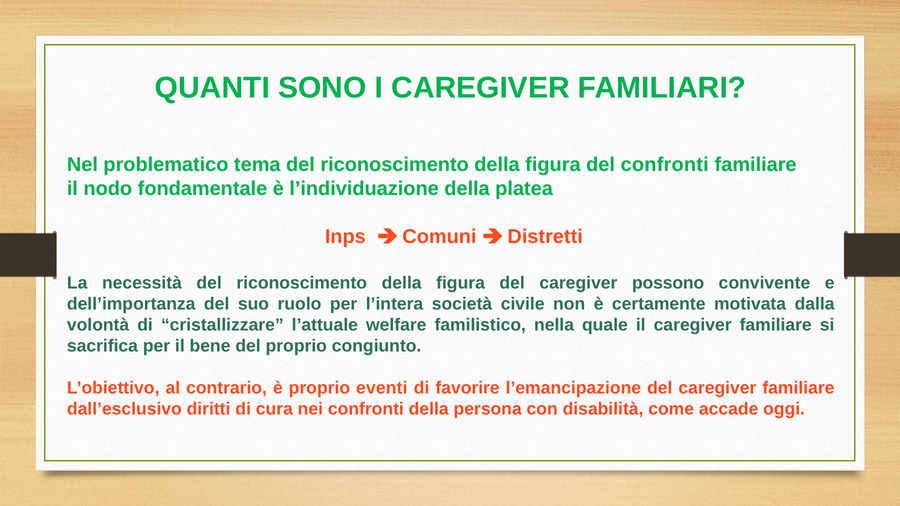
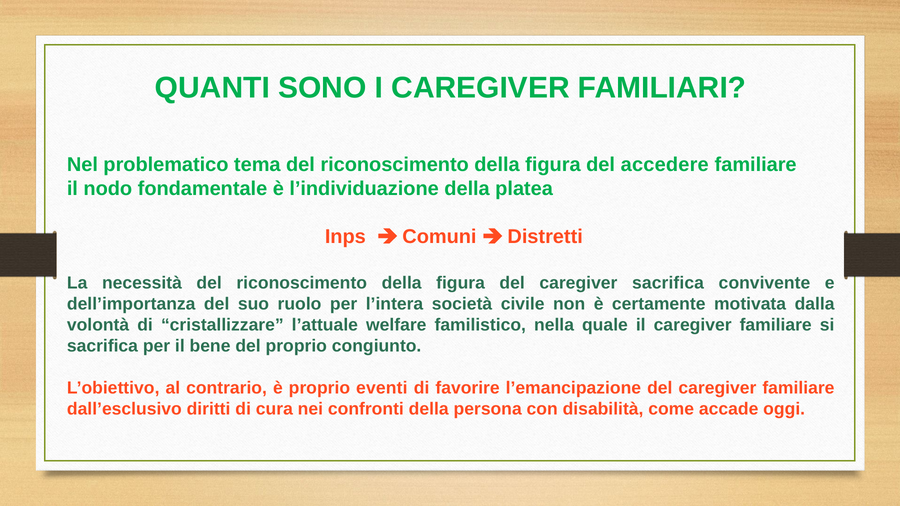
del confronti: confronti -> accedere (665, 165)
caregiver possono: possono -> sacrifica (668, 283)
